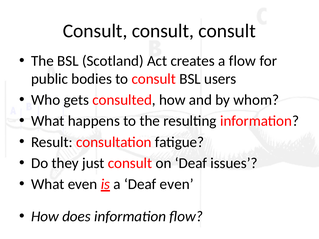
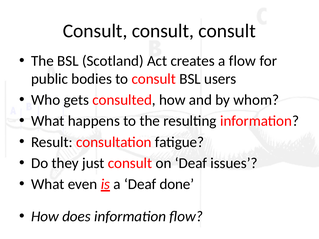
Deaf even: even -> done (177, 184)
